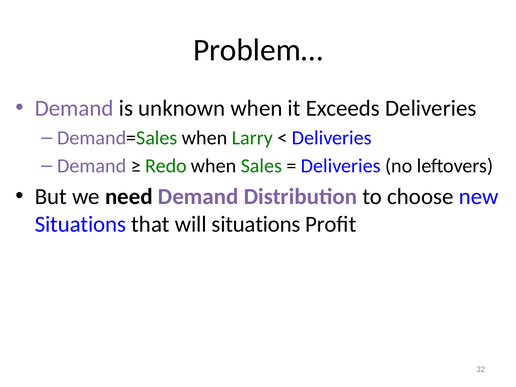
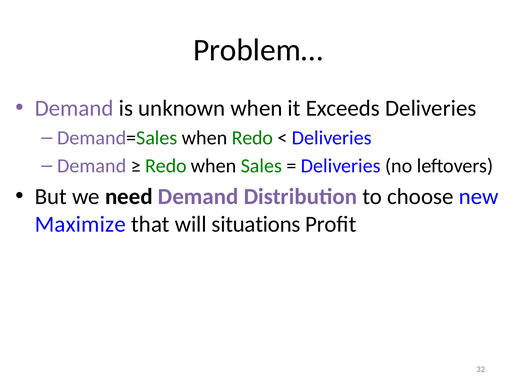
when Larry: Larry -> Redo (252, 138)
Situations: Situations -> Maximize (80, 224)
